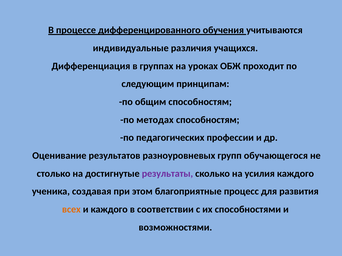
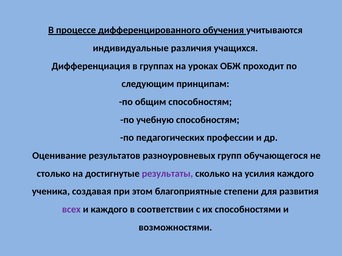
методах: методах -> учебную (155, 120)
процесс: процесс -> степени (241, 192)
всех colour: orange -> purple (71, 210)
